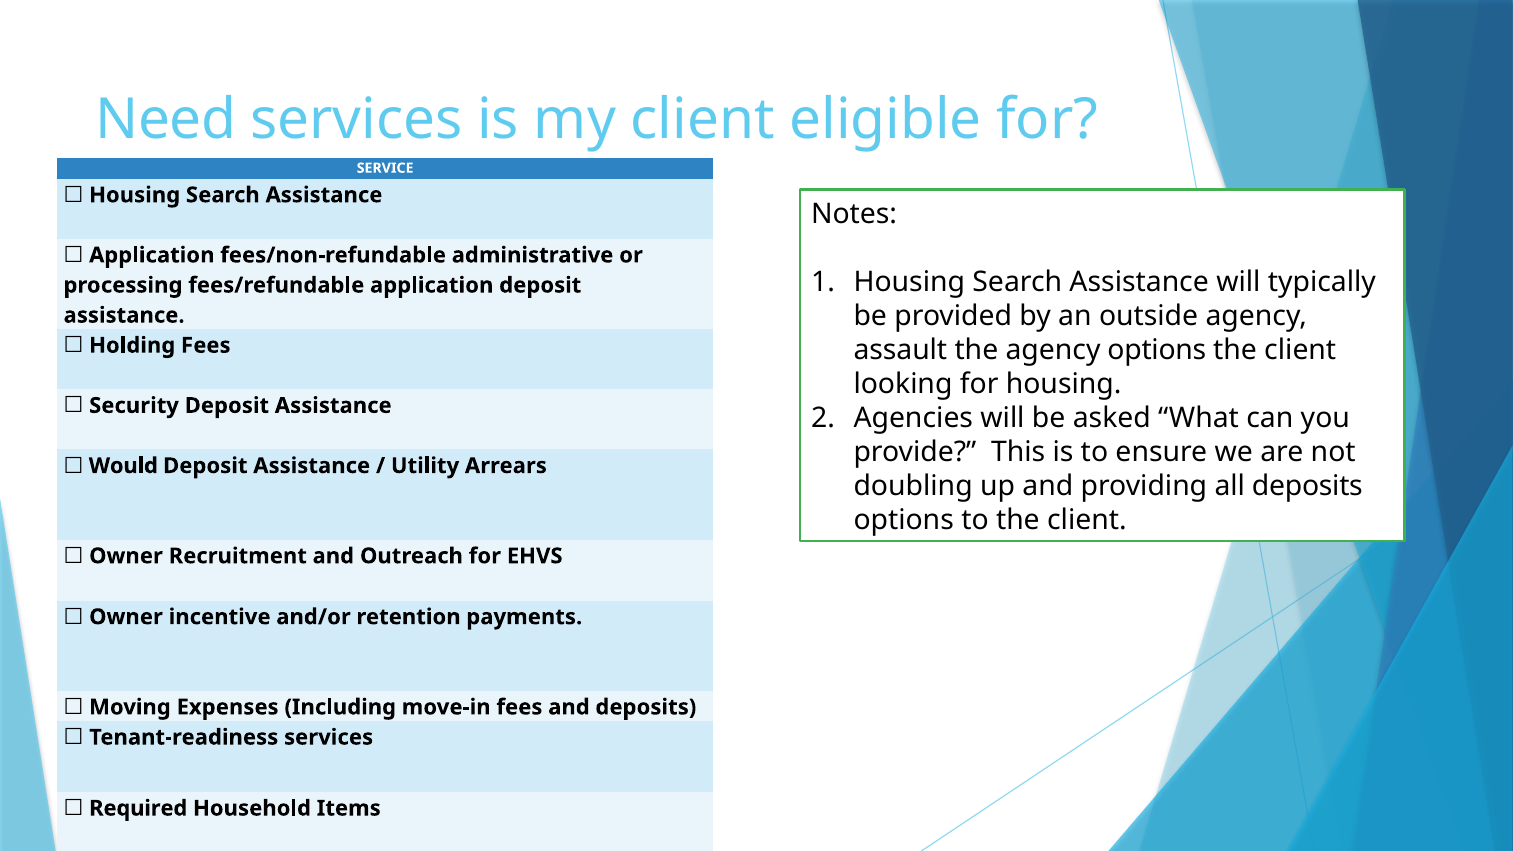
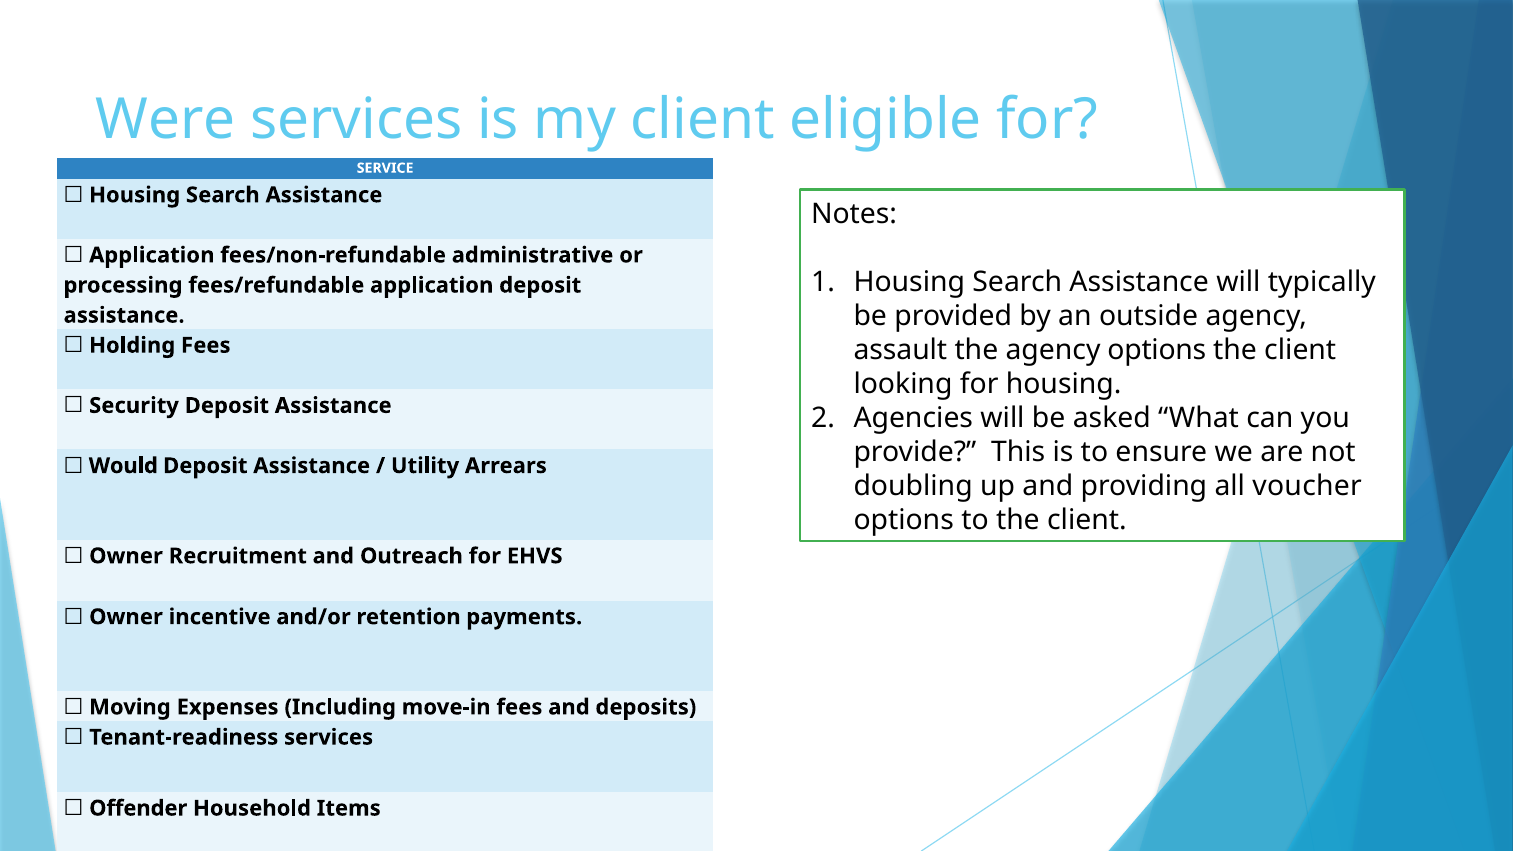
Need: Need -> Were (165, 119)
all deposits: deposits -> voucher (1307, 486)
Required: Required -> Offender (138, 808)
